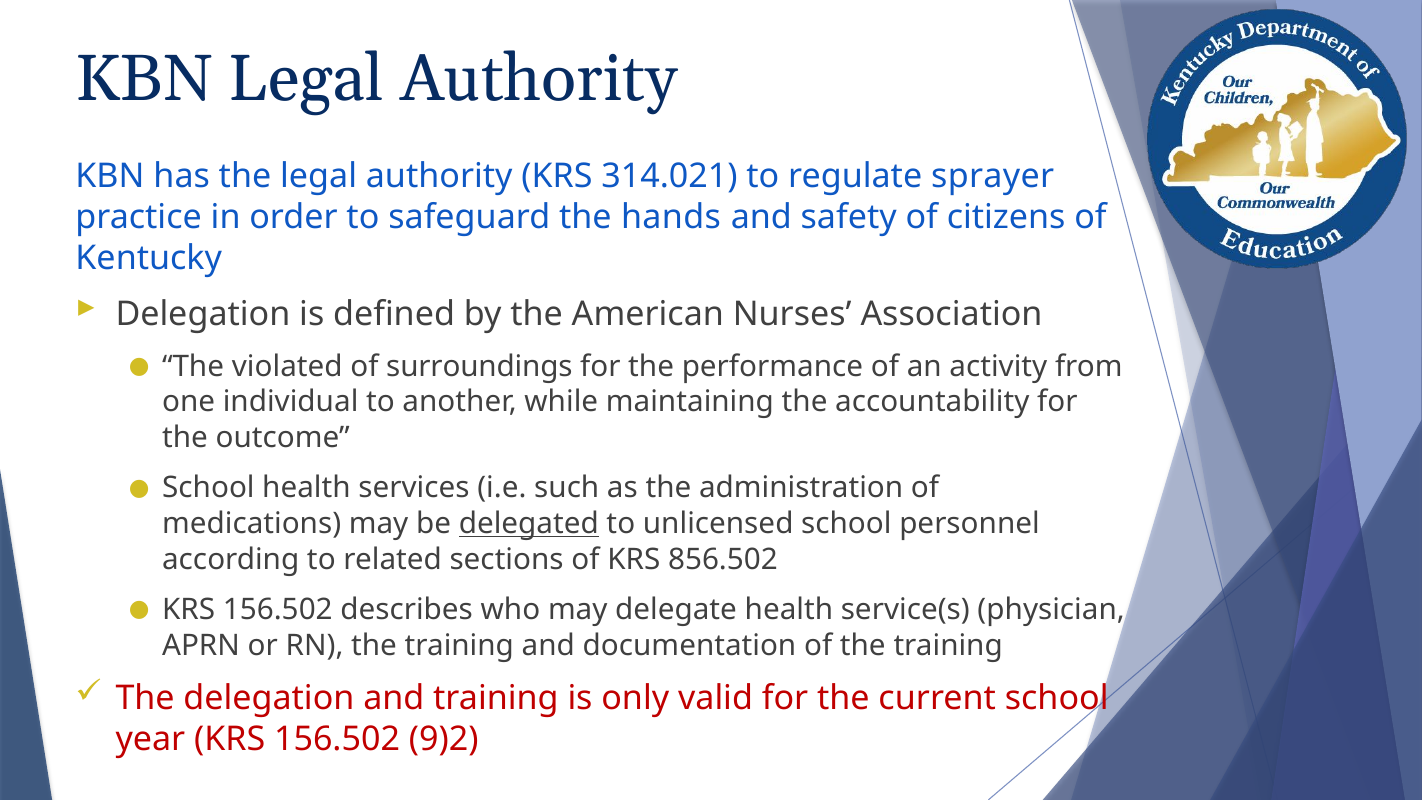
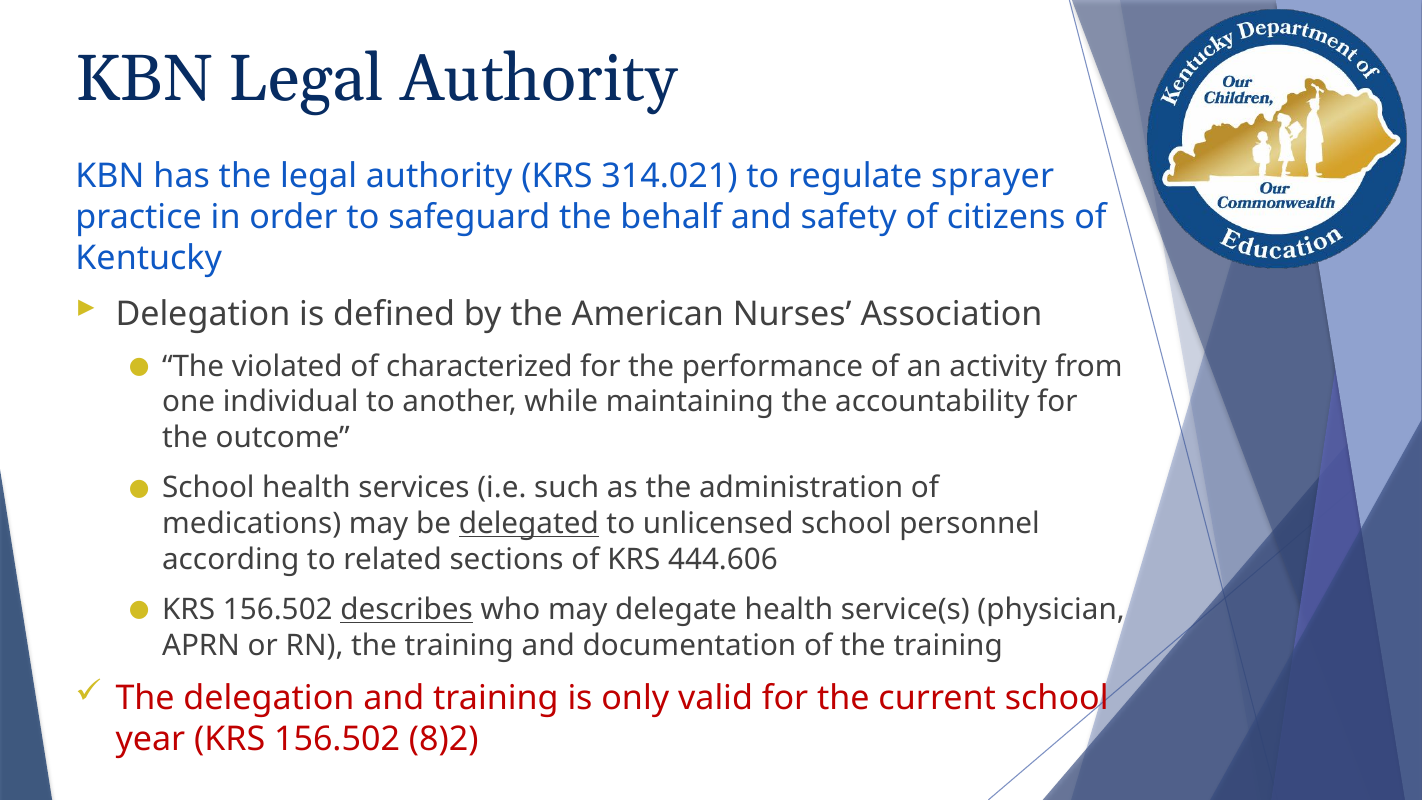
hands: hands -> behalf (671, 217)
surroundings: surroundings -> characterized (479, 367)
856.502: 856.502 -> 444.606 (723, 559)
describes underline: none -> present (407, 610)
9)2: 9)2 -> 8)2 (444, 739)
